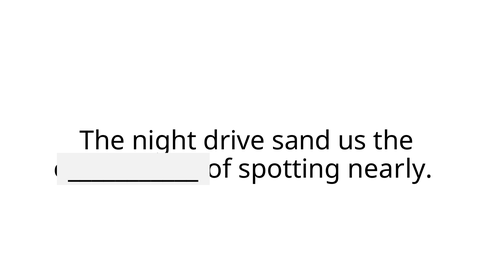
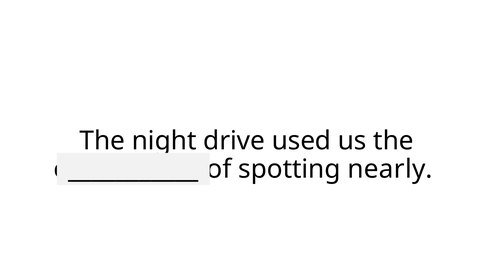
sand: sand -> used (302, 141)
